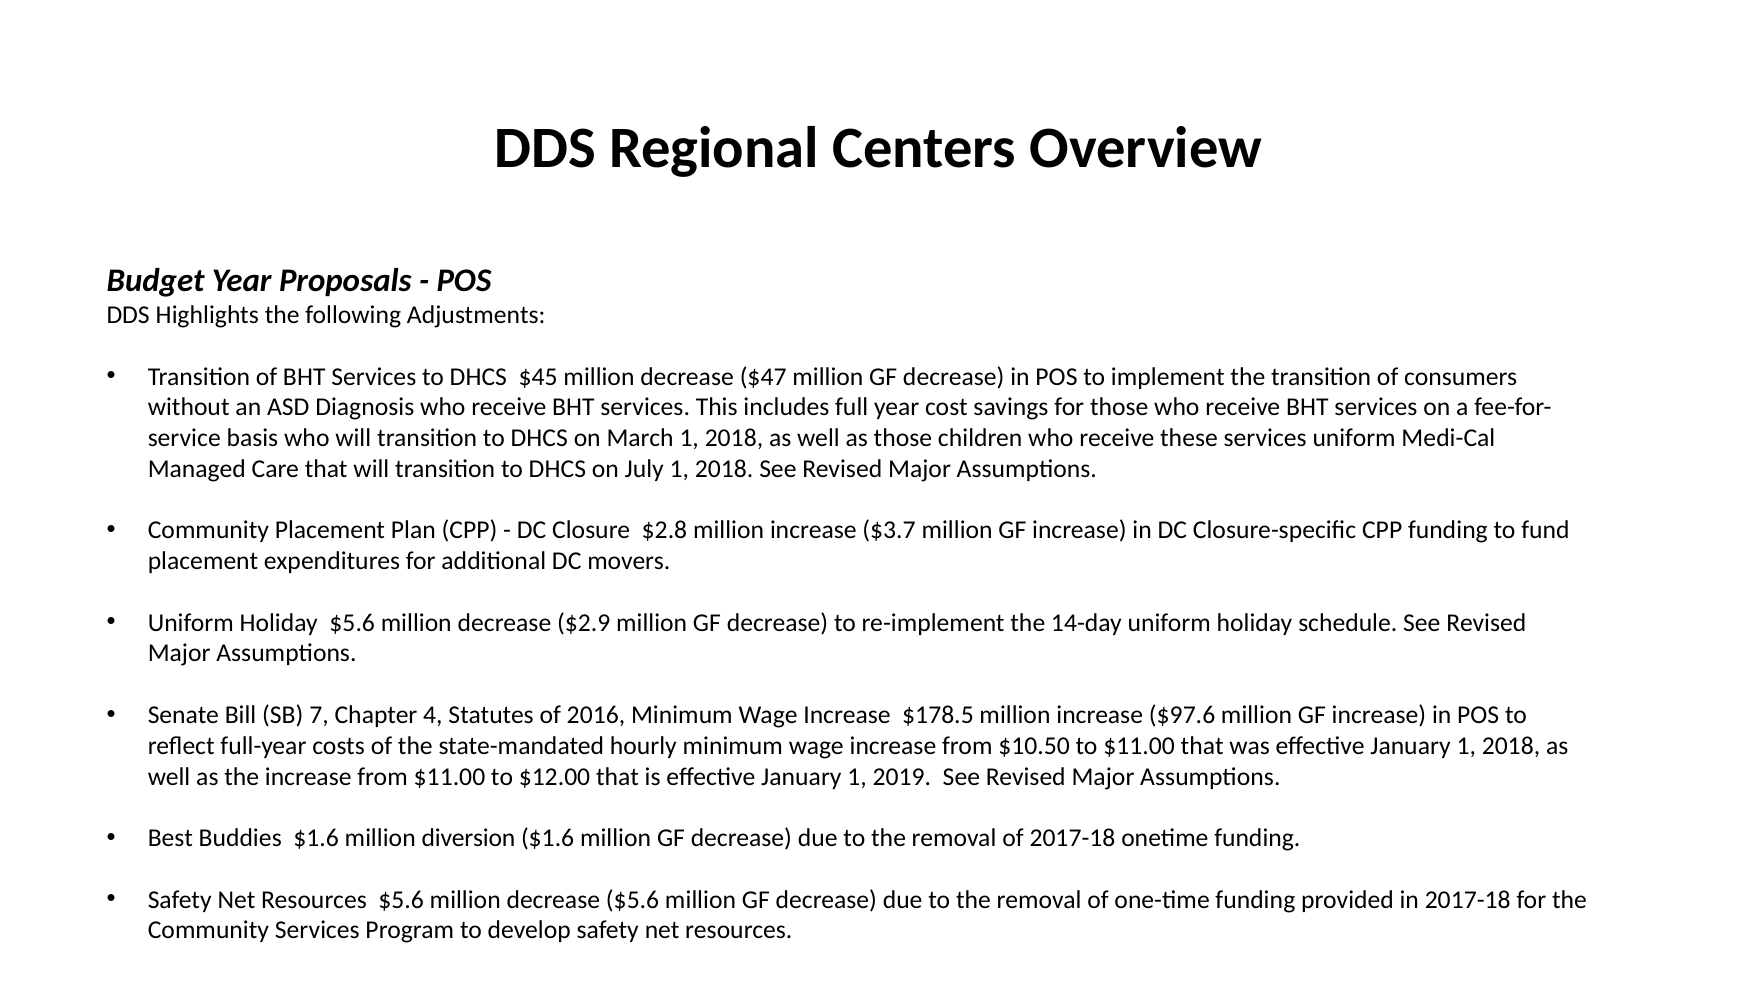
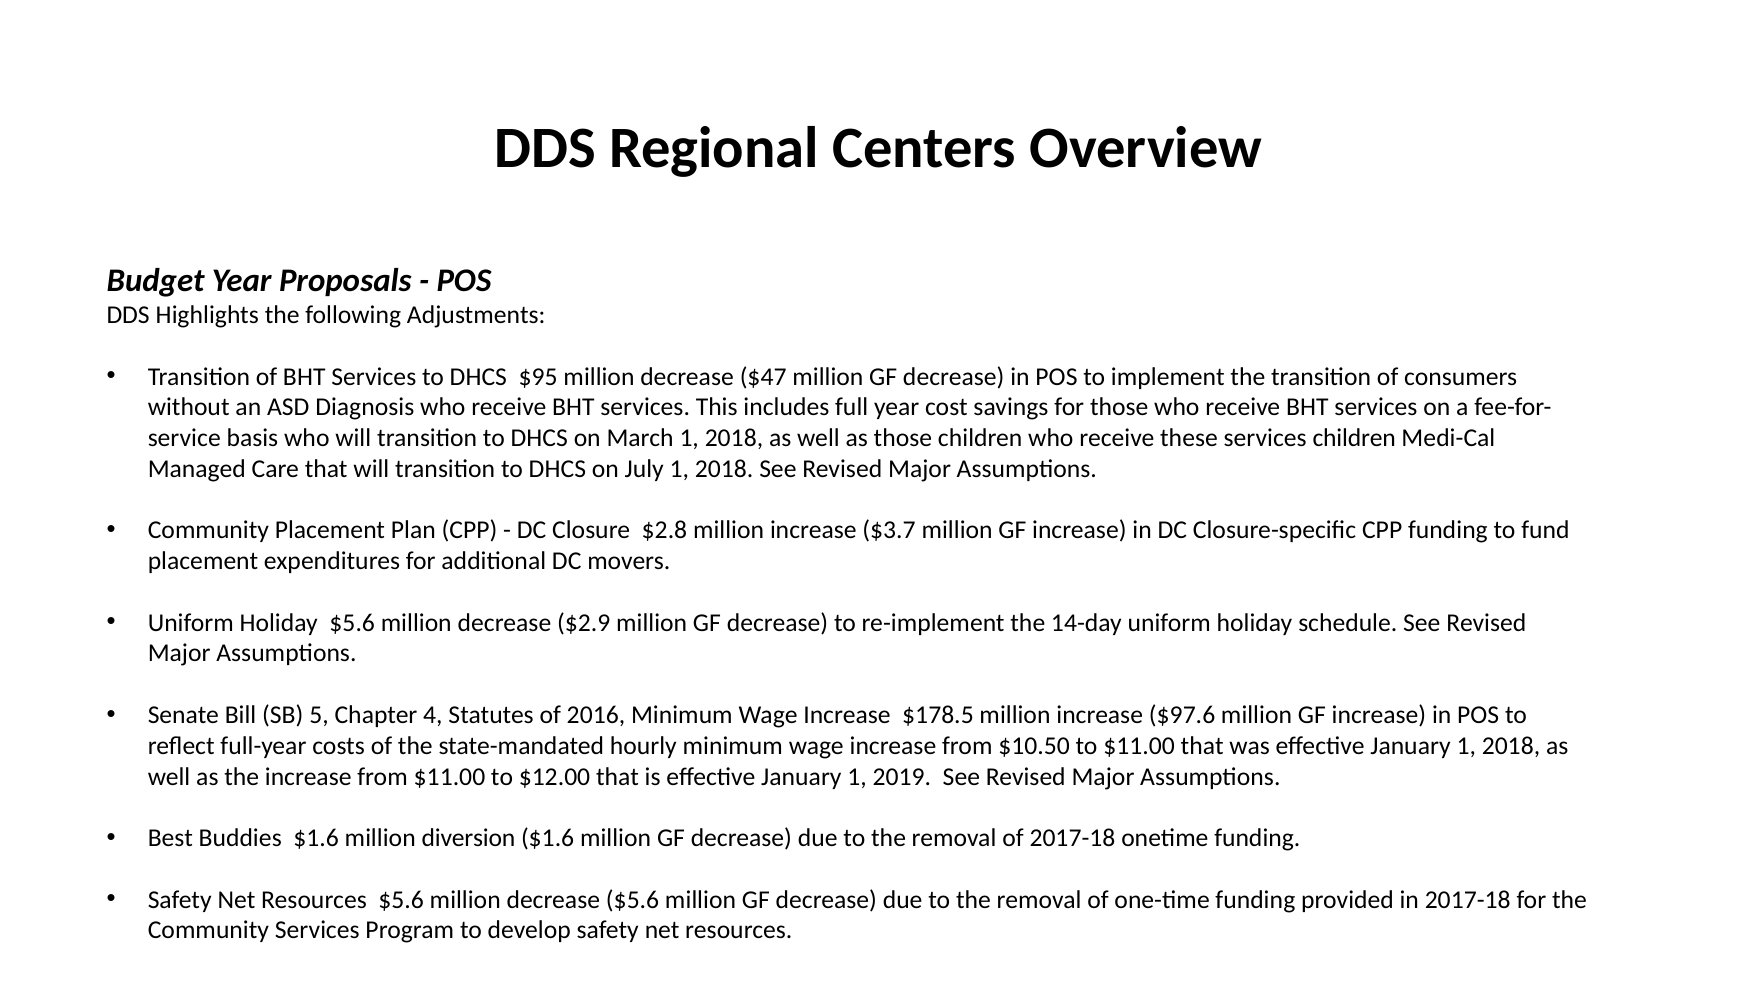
$45: $45 -> $95 (538, 377)
services uniform: uniform -> children (1354, 438)
7: 7 -> 5 (319, 715)
